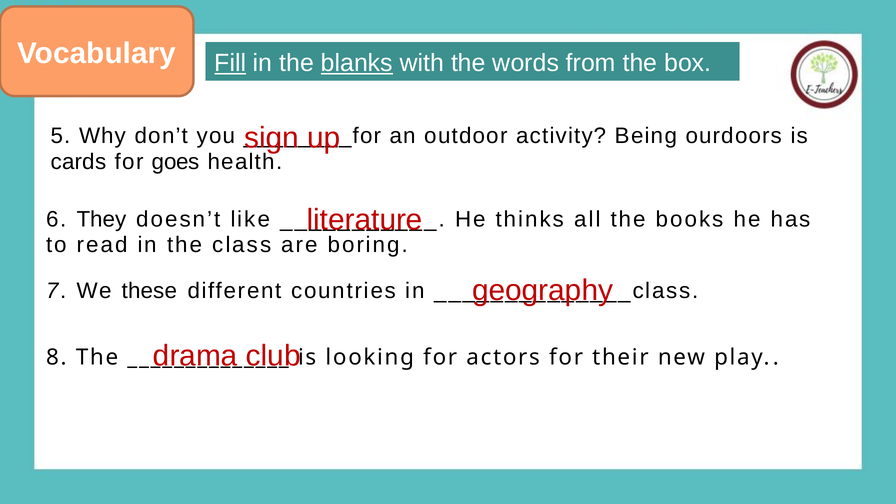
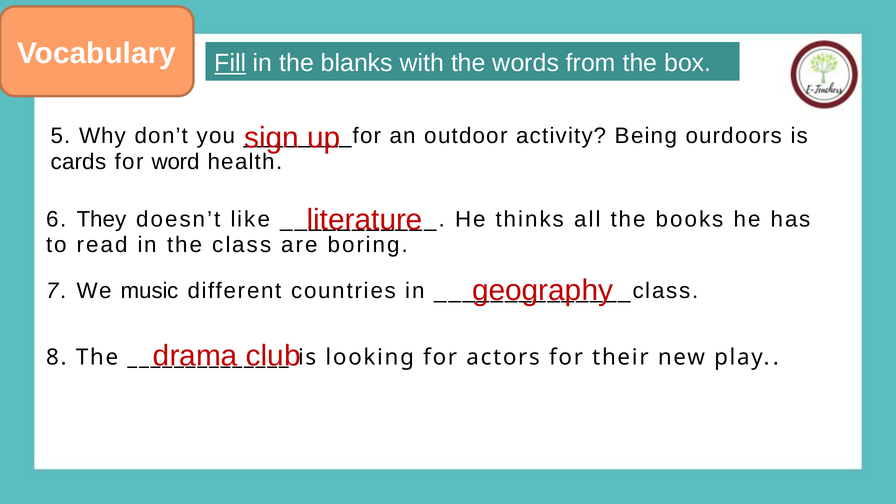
blanks underline: present -> none (357, 63)
goes: goes -> word (176, 162)
these: these -> music (150, 291)
